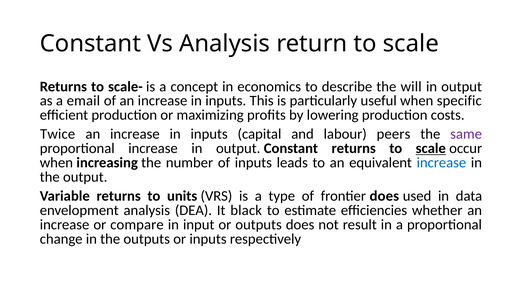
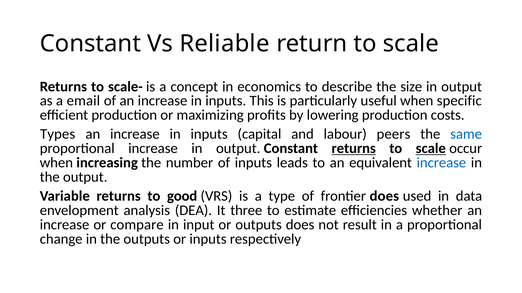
Vs Analysis: Analysis -> Reliable (224, 44)
will: will -> size (411, 87)
Twice: Twice -> Types (58, 134)
same colour: purple -> blue (466, 134)
returns underline: none -> present (354, 149)
units: units -> good (182, 196)
black: black -> three (246, 211)
